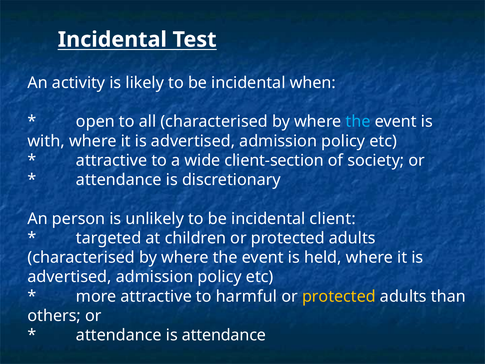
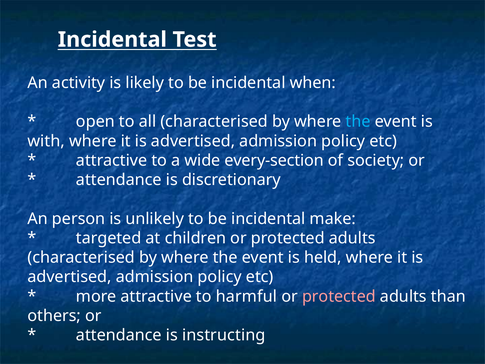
client-section: client-section -> every-section (274, 160)
client: client -> make (333, 219)
protected colour: yellow -> pink (339, 296)
is attendance: attendance -> instructing (224, 335)
